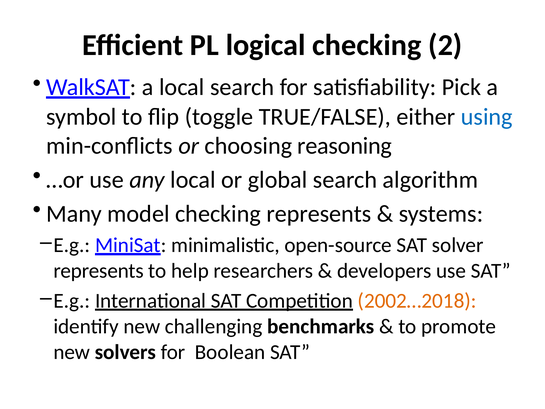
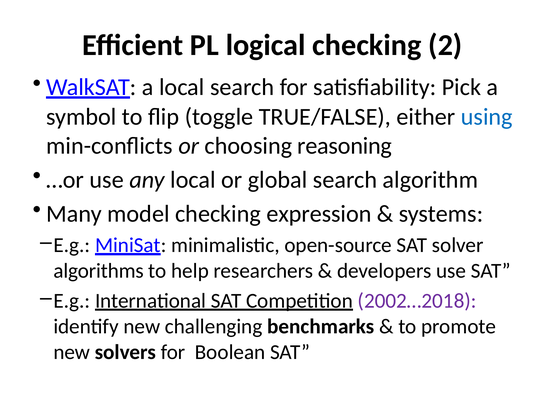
checking represents: represents -> expression (319, 214)
represents: represents -> algorithms (99, 271)
2002…2018 colour: orange -> purple (417, 301)
